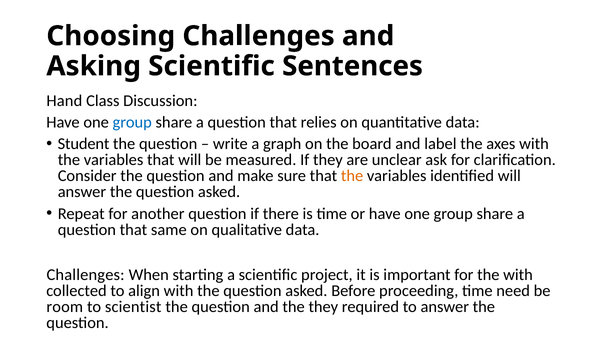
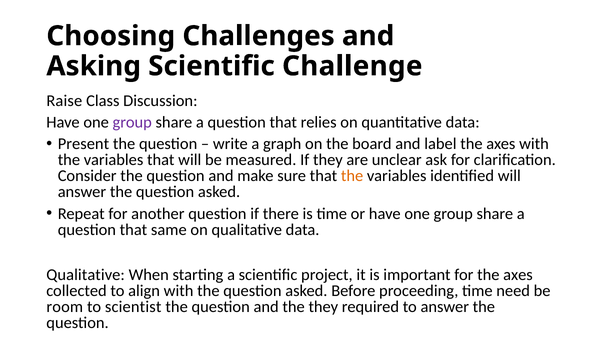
Sentences: Sentences -> Challenge (352, 66)
Hand: Hand -> Raise (64, 101)
group colour: blue -> purple (132, 122)
Student: Student -> Present (83, 144)
Challenges: Challenges -> Qualitative (86, 275)
for the with: with -> axes (518, 275)
